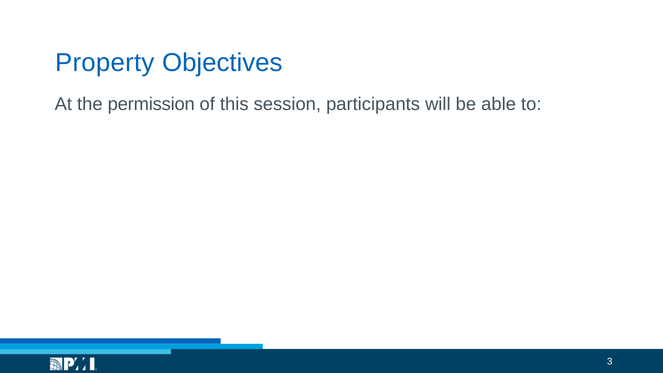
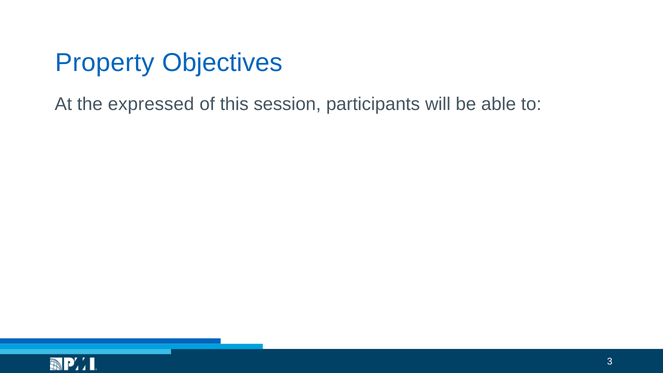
permission: permission -> expressed (151, 104)
